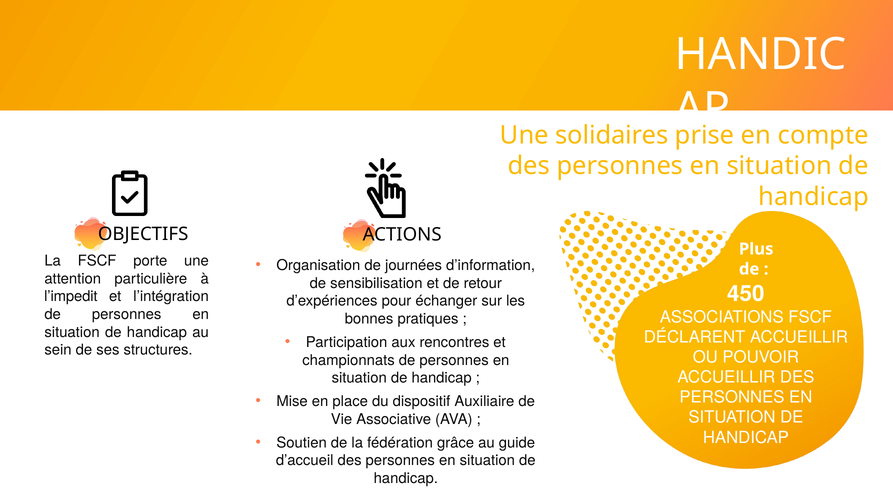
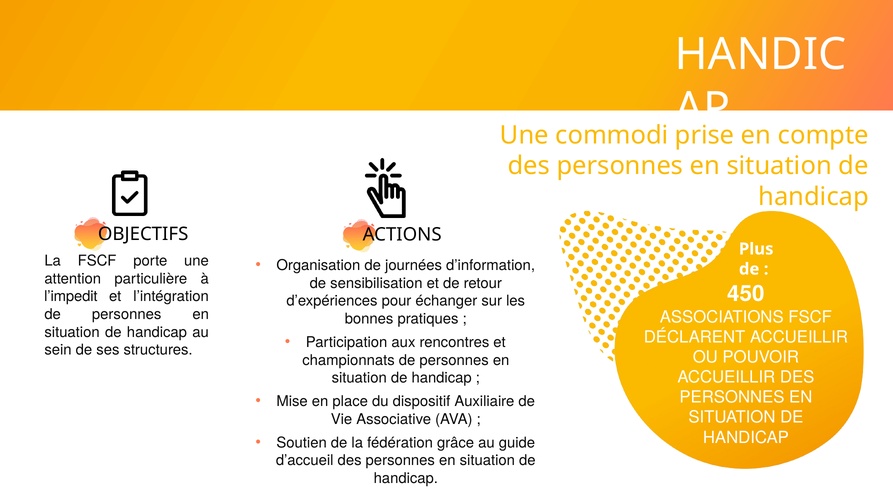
solidaires: solidaires -> commodi (612, 135)
